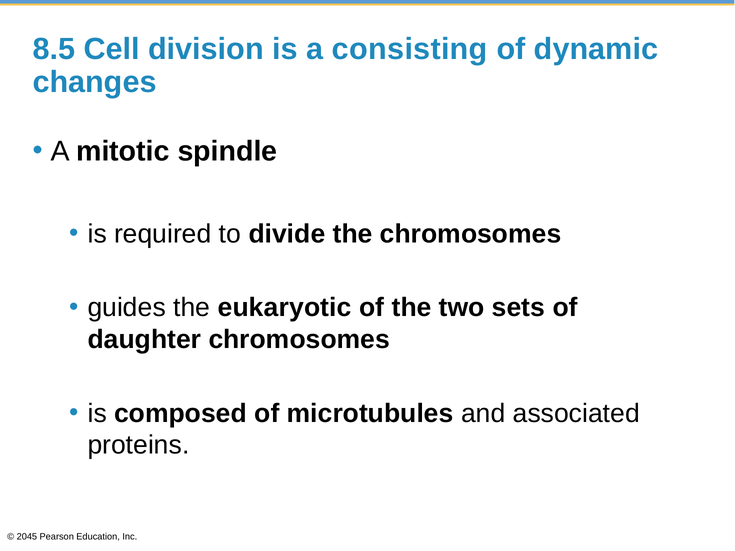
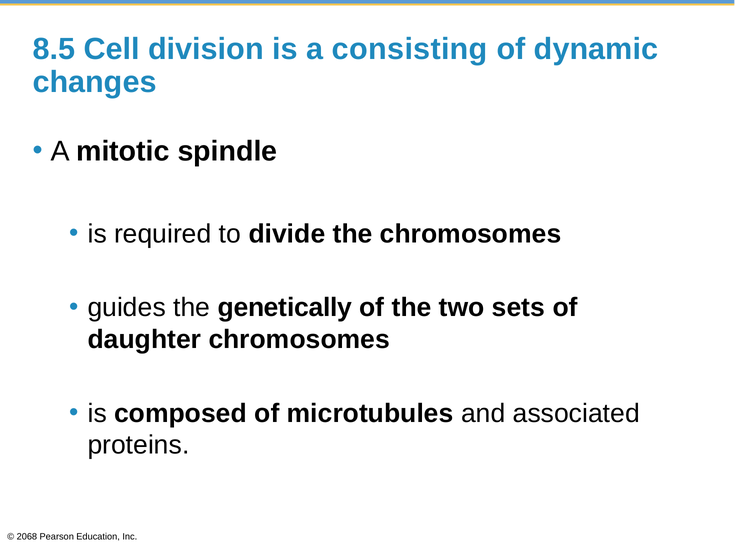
eukaryotic: eukaryotic -> genetically (285, 308)
2045: 2045 -> 2068 (27, 537)
